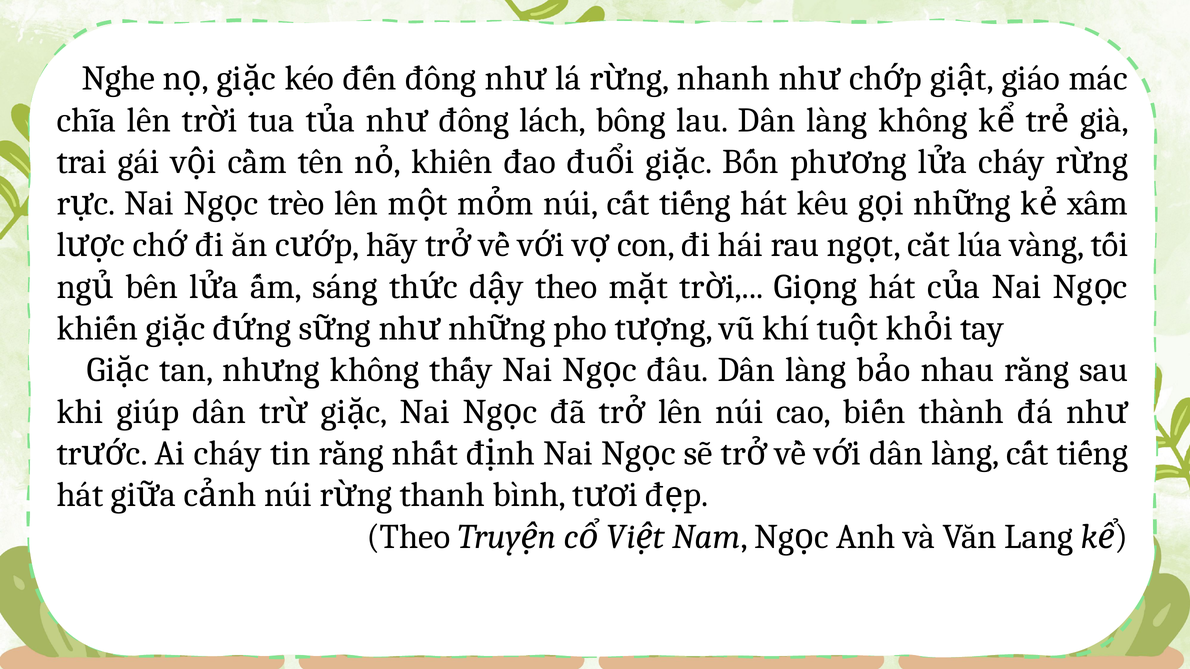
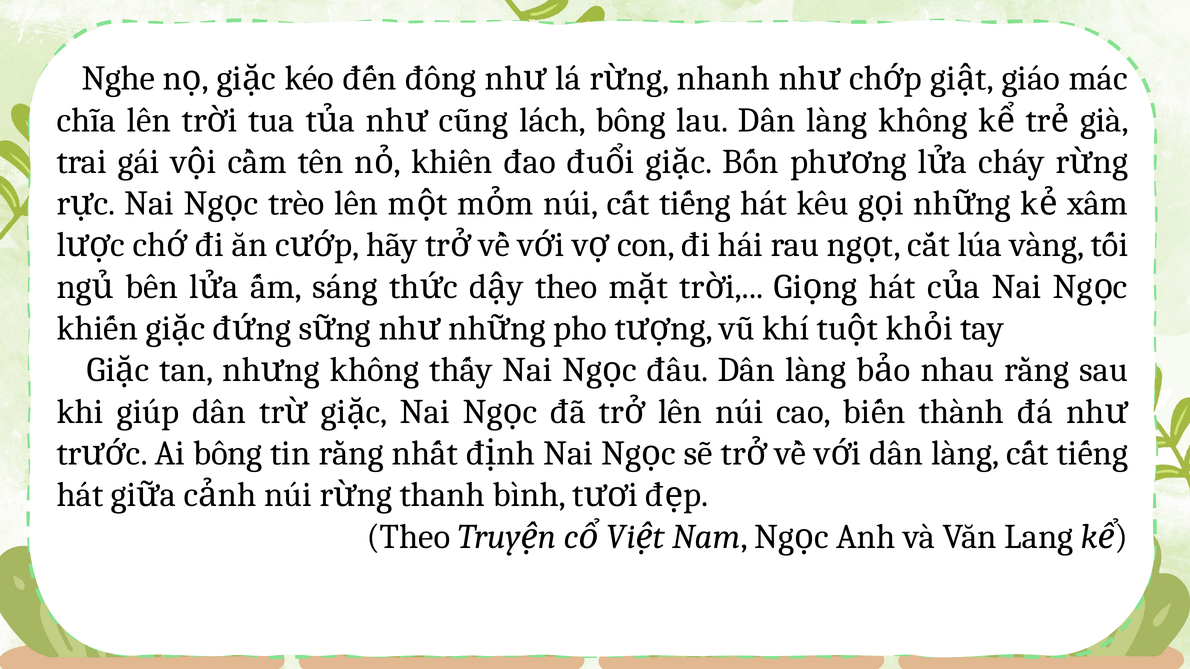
đông: đông -> cũng (474, 120)
Ai cháy: cháy -> bông (228, 454)
